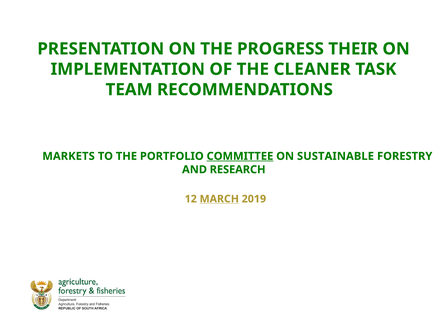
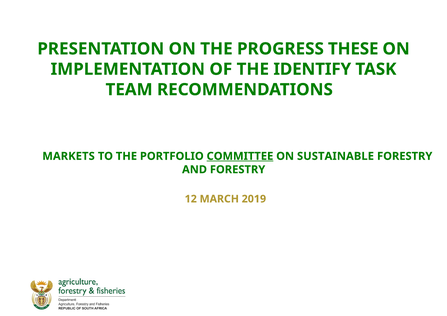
THEIR: THEIR -> THESE (353, 49)
CLEANER: CLEANER -> IDENTIFY (312, 69)
AND RESEARCH: RESEARCH -> FORESTRY (238, 170)
MARCH underline: present -> none (219, 199)
